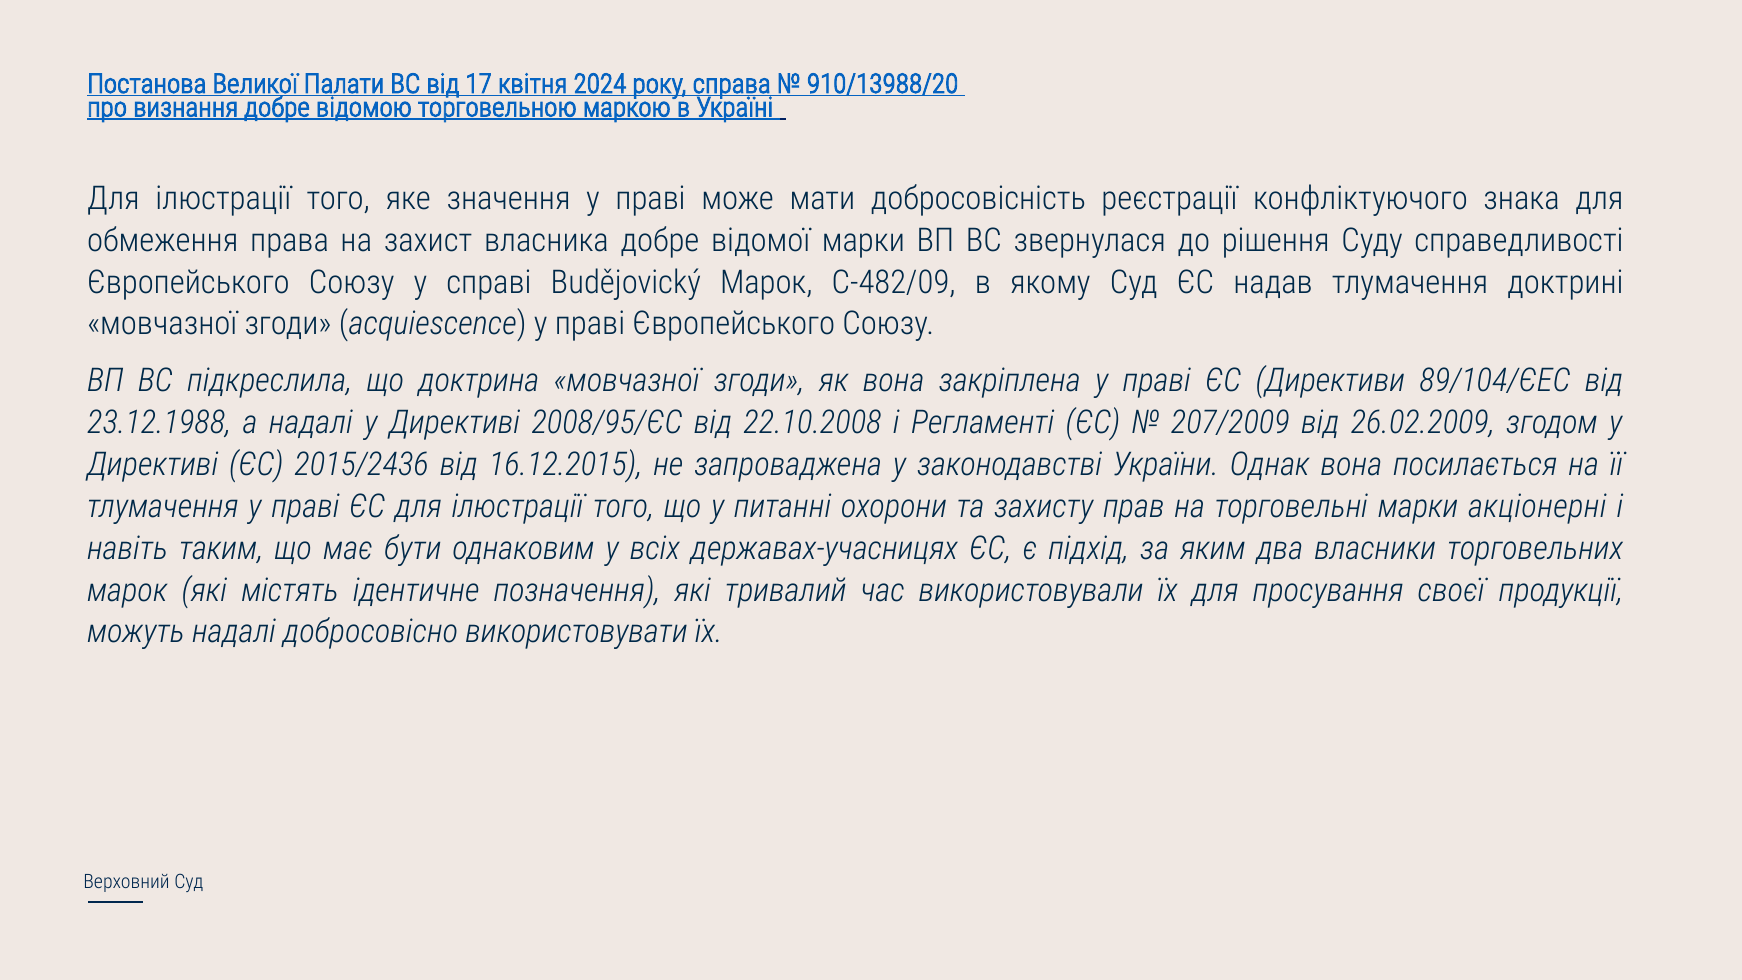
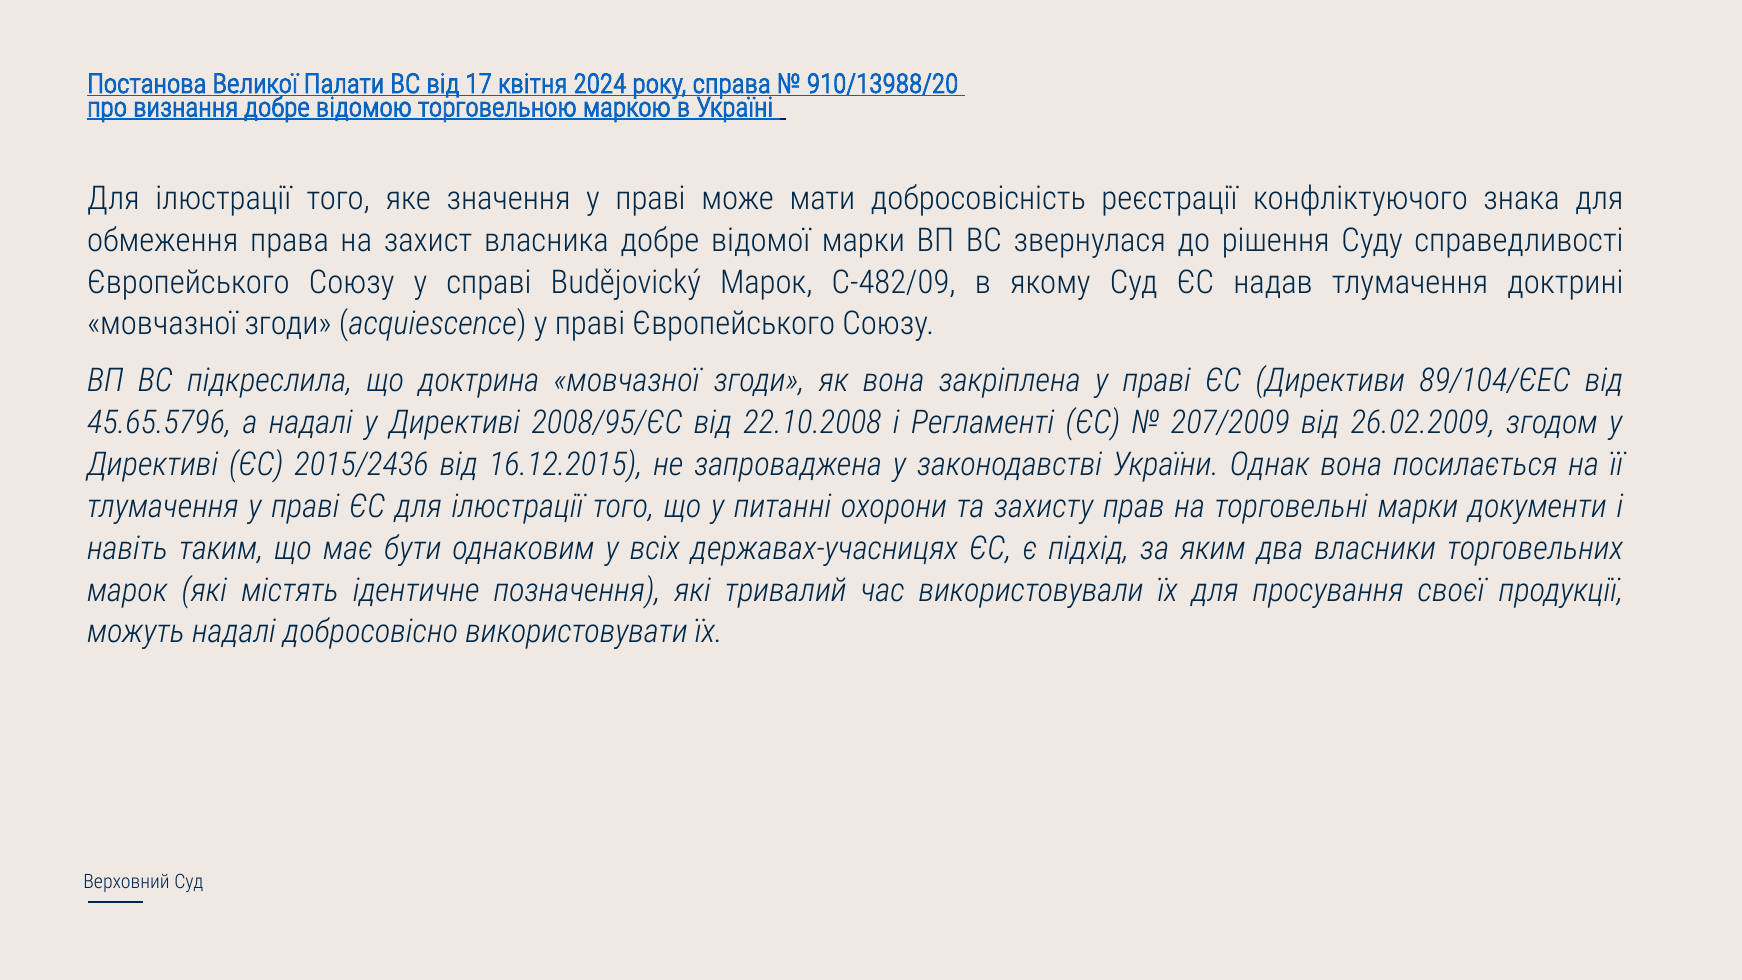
23.12.1988: 23.12.1988 -> 45.65.5796 (159, 422)
акціонерні: акціонерні -> документи (1537, 506)
